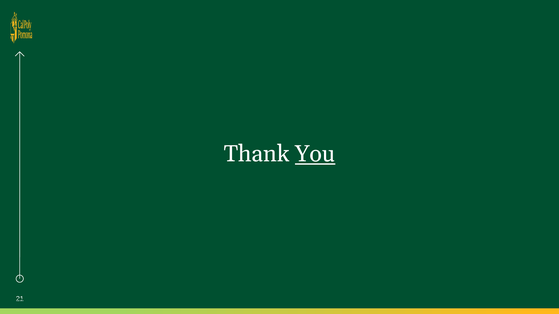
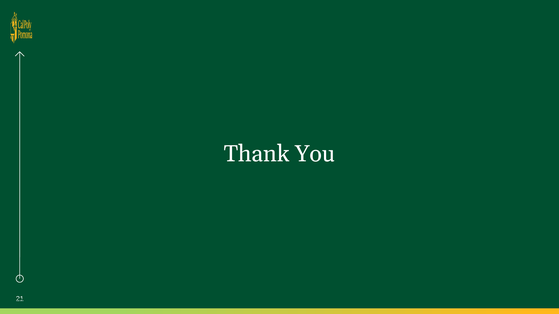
You underline: present -> none (315, 154)
